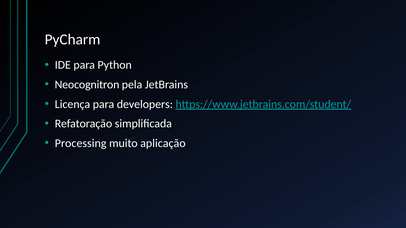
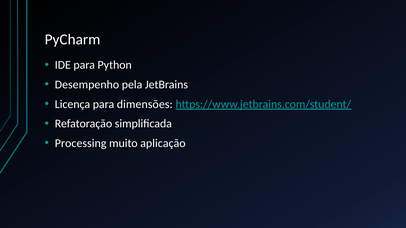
Neocognitron: Neocognitron -> Desempenho (87, 85)
developers: developers -> dimensões (145, 104)
